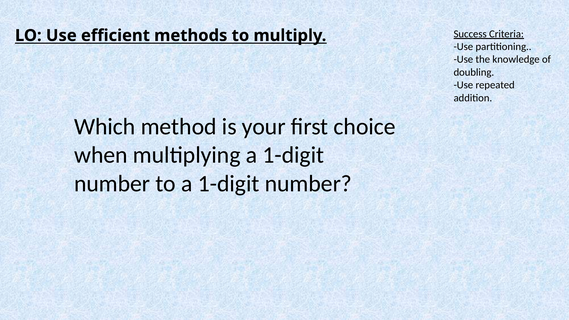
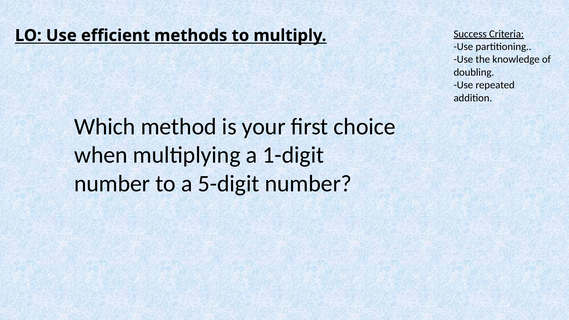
to a 1-digit: 1-digit -> 5-digit (229, 184)
